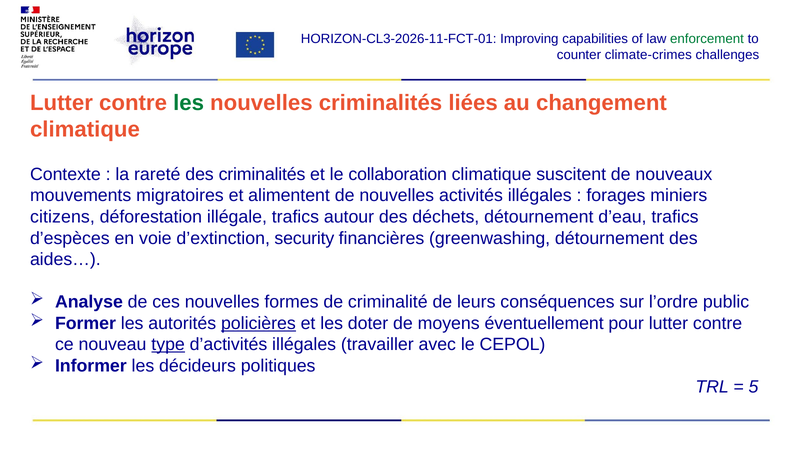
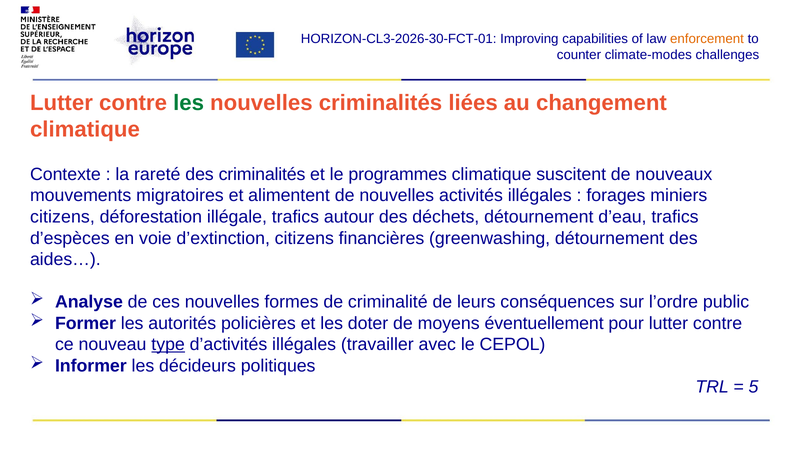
HORIZON-CL3-2026-11-FCT-01: HORIZON-CL3-2026-11-FCT-01 -> HORIZON-CL3-2026-30-FCT-01 (399, 39)
enforcement colour: green -> orange (707, 39)
climate-crimes: climate-crimes -> climate-modes (648, 55)
collaboration: collaboration -> programmes (398, 175)
d’extinction security: security -> citizens (304, 238)
policières underline: present -> none (258, 324)
